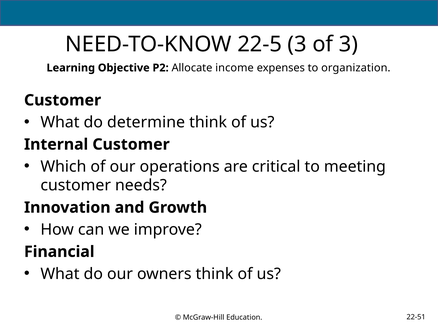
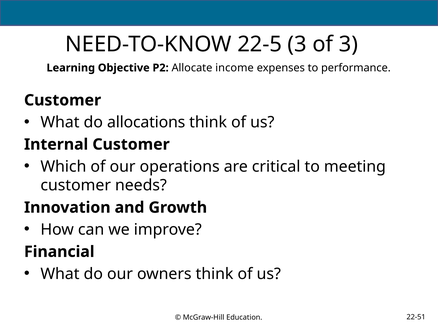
organization: organization -> performance (356, 68)
determine: determine -> allocations (146, 123)
